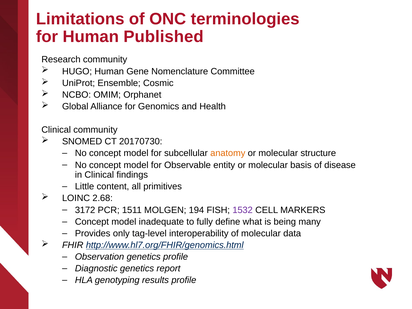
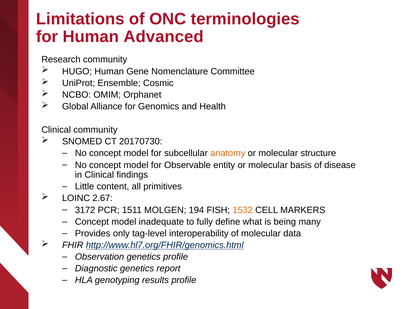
Published: Published -> Advanced (164, 37)
2.68: 2.68 -> 2.67 (103, 198)
1532 colour: purple -> orange (243, 210)
